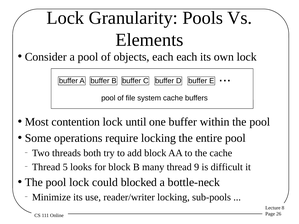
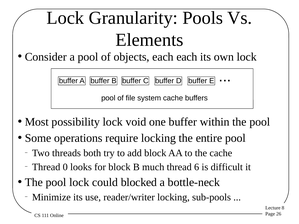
contention: contention -> possibility (76, 122)
until: until -> void (136, 122)
5: 5 -> 0 (65, 167)
many: many -> much (153, 167)
9: 9 -> 6 (197, 167)
